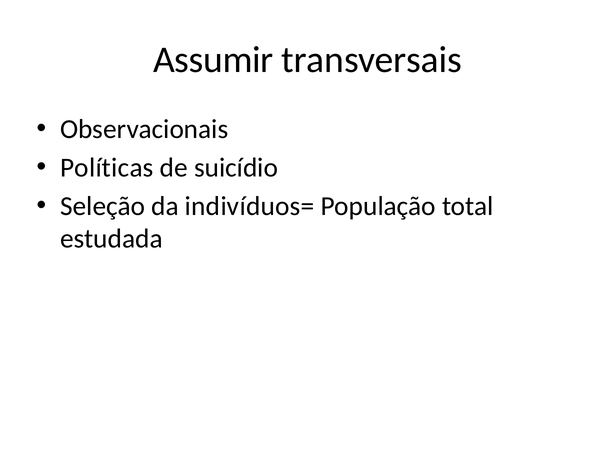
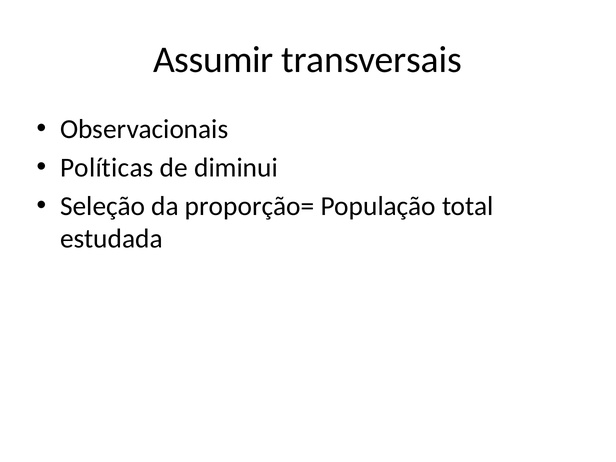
suicídio: suicídio -> diminui (236, 168)
indivíduos=: indivíduos= -> proporção= (250, 206)
